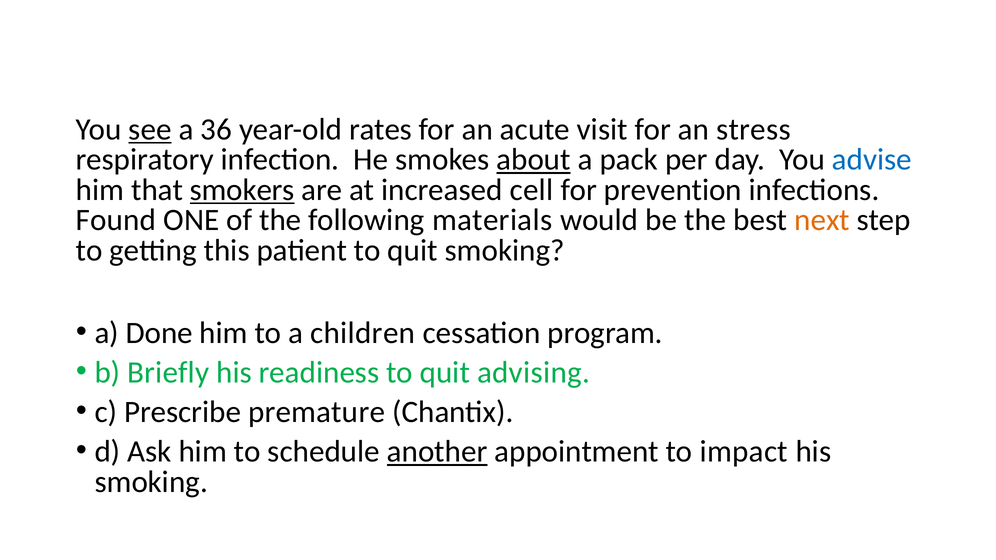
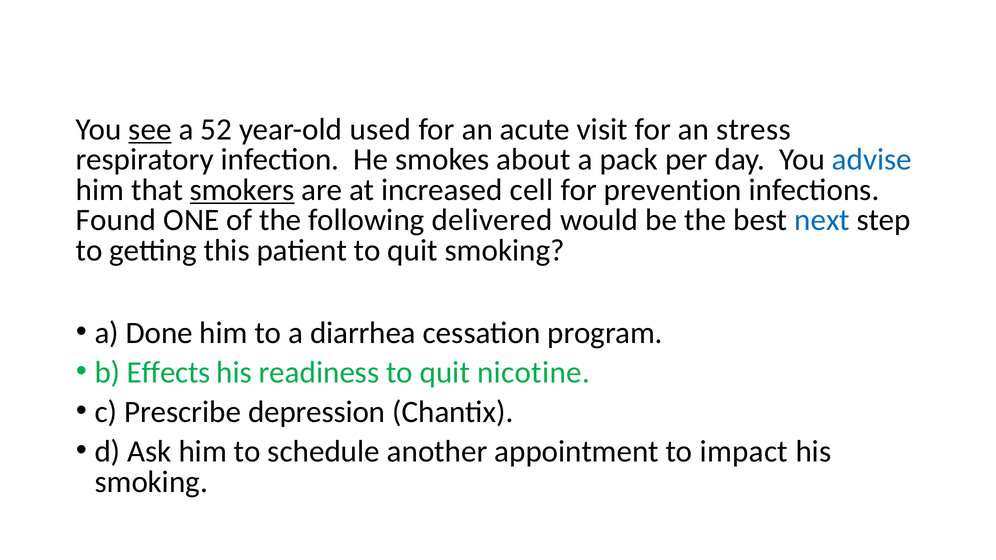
36: 36 -> 52 (216, 129)
rates: rates -> used (380, 129)
about underline: present -> none (533, 160)
materials: materials -> delivered (492, 220)
next colour: orange -> blue (822, 220)
children: children -> diarrhea (363, 333)
Briefly: Briefly -> Effects (169, 373)
advising: advising -> nicotine (534, 373)
premature: premature -> depression (317, 412)
another underline: present -> none (437, 452)
